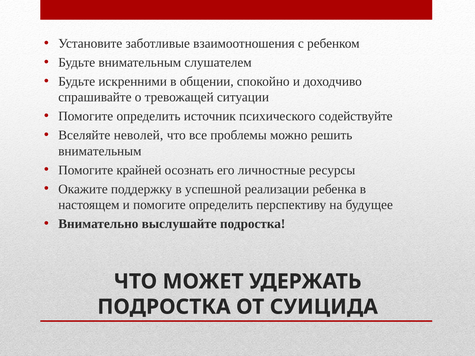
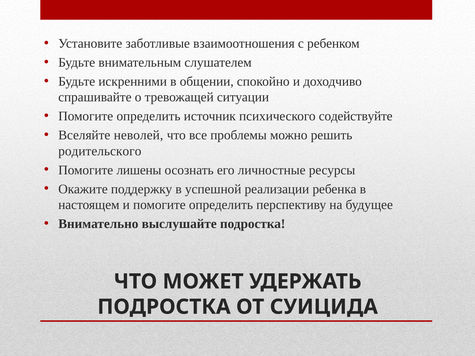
внимательным: внимательным -> родительского (100, 151)
крайней: крайней -> лишены (139, 170)
